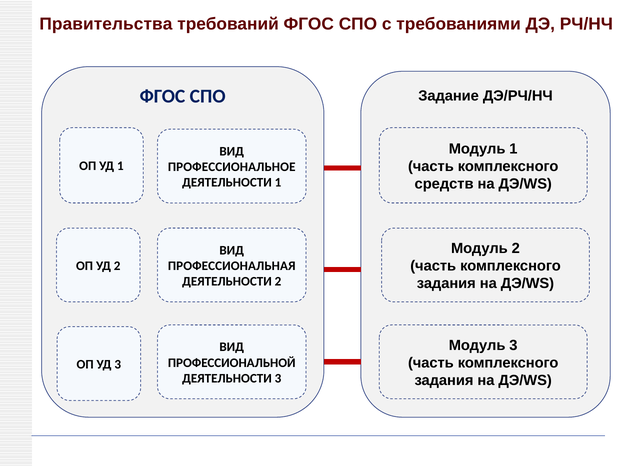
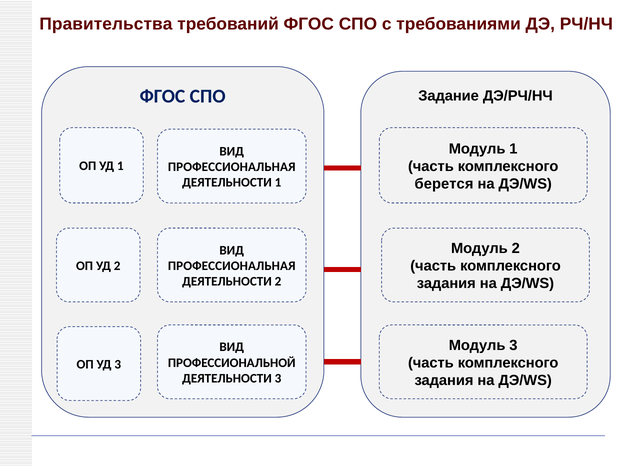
ПРОФЕССИОНАЛЬНОЕ: ПРОФЕССИОНАЛЬНОЕ -> ПРОФЕССИОНАЛЬНАЯ (232, 167)
средств: средств -> берется (444, 184)
